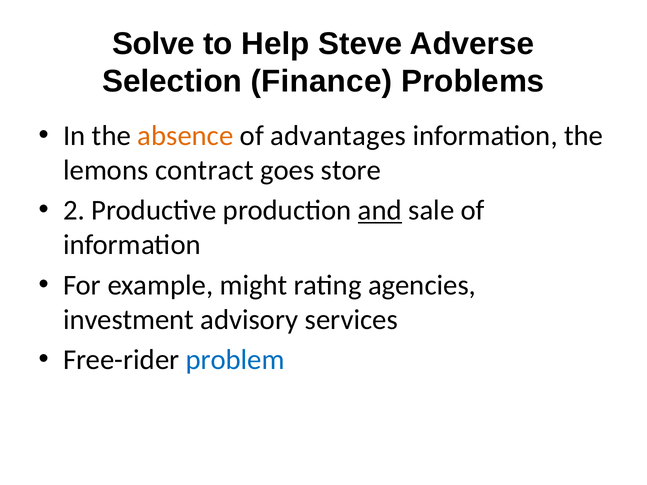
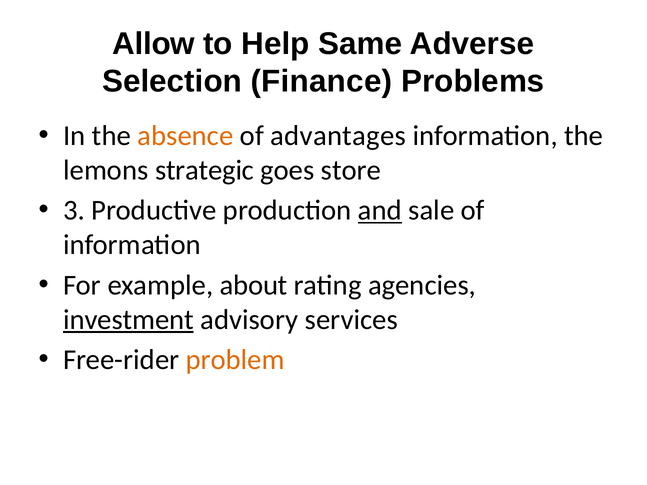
Solve: Solve -> Allow (154, 44)
Steve: Steve -> Same (360, 44)
contract: contract -> strategic (205, 170)
2: 2 -> 3 (74, 211)
might: might -> about (254, 285)
investment underline: none -> present (128, 320)
problem colour: blue -> orange (235, 360)
